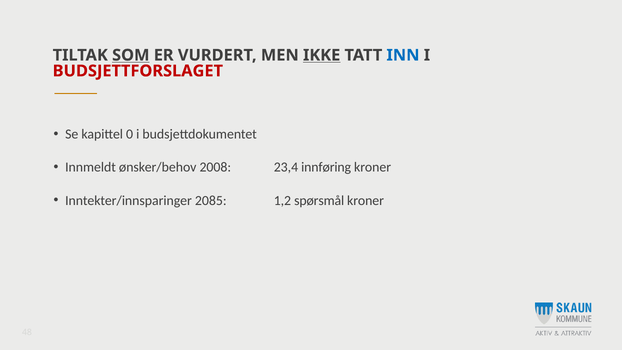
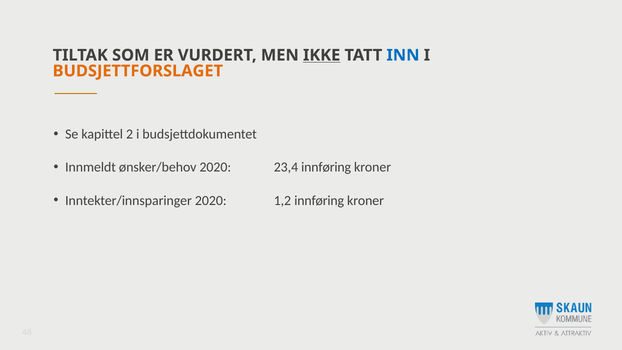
SOM underline: present -> none (131, 55)
BUDSJETTFORSLAGET colour: red -> orange (138, 71)
0: 0 -> 2 (130, 134)
ønsker/behov 2008: 2008 -> 2020 (215, 167)
Inntekter/innsparinger 2085: 2085 -> 2020 (211, 201)
1,2 spørsmål: spørsmål -> innføring (319, 201)
